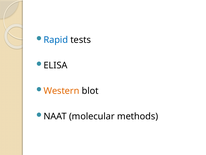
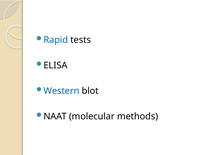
Western colour: orange -> blue (61, 91)
